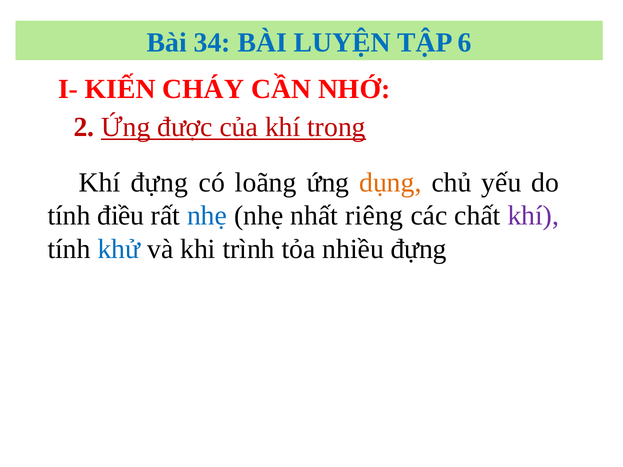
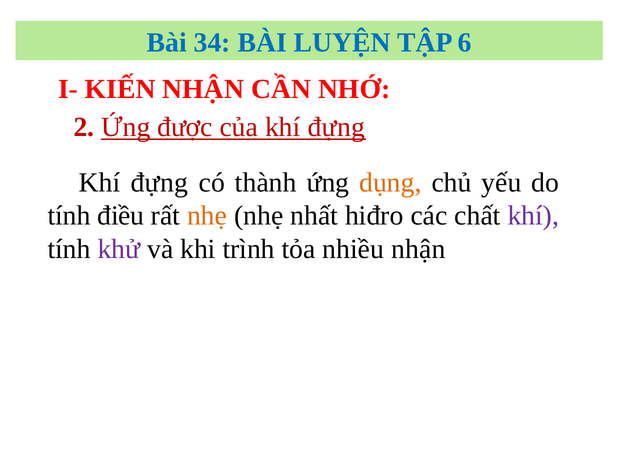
KIẾN CHÁY: CHÁY -> NHẬN (203, 89)
của khí trong: trong -> đựng (336, 127)
loãng: loãng -> thành (266, 183)
nhẹ colour: blue -> orange (207, 216)
riêng: riêng -> hiđro (374, 216)
khử colour: blue -> purple (119, 249)
nhiều đựng: đựng -> nhận (418, 249)
